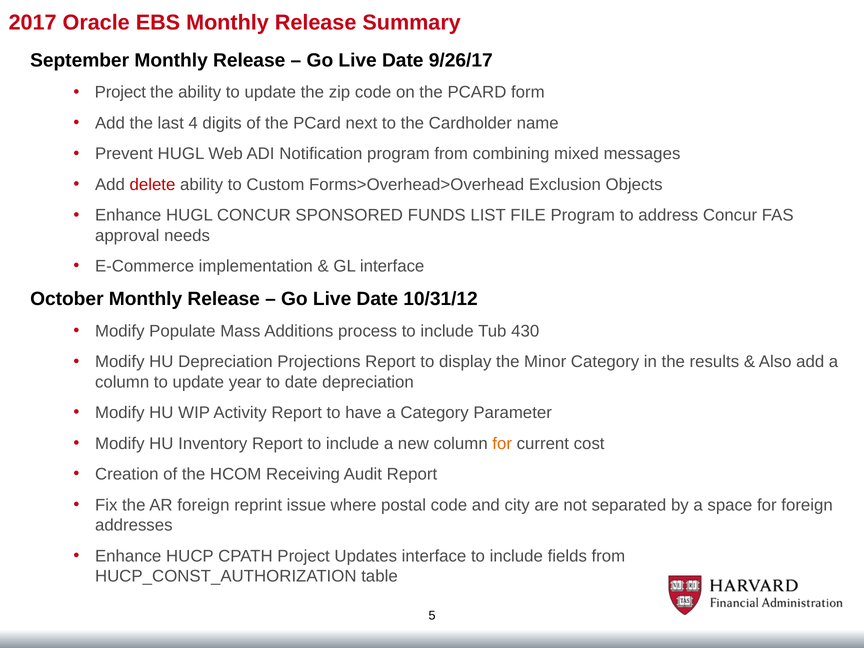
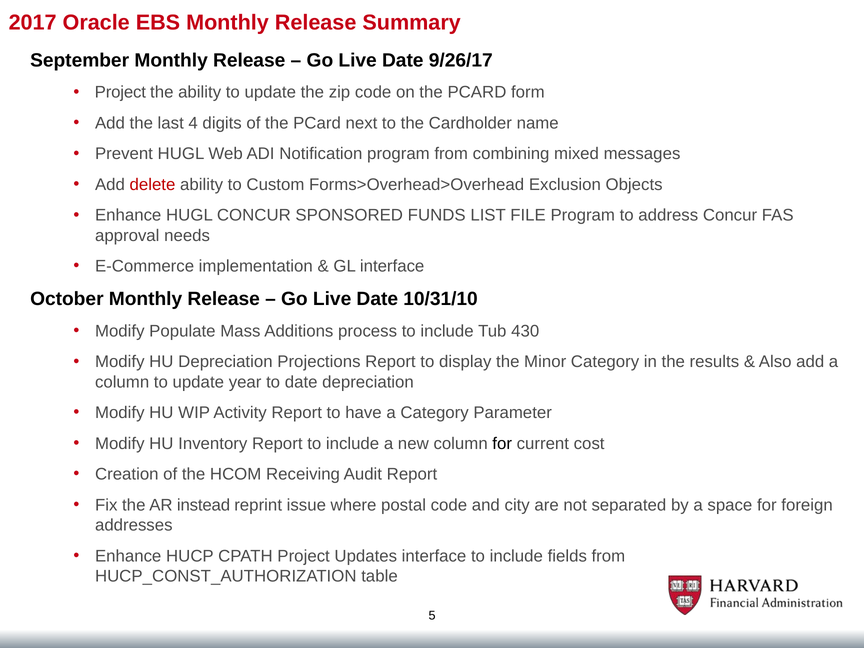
10/31/12: 10/31/12 -> 10/31/10 (441, 299)
for colour: orange -> black (502, 444)
AR foreign: foreign -> instead (204, 505)
